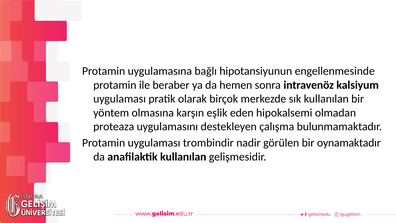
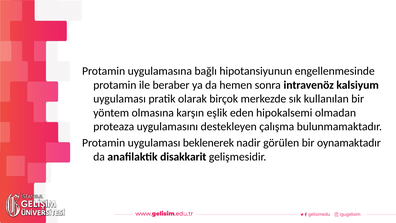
trombindir: trombindir -> beklenerek (208, 143)
anafilaktik kullanılan: kullanılan -> disakkarit (183, 157)
